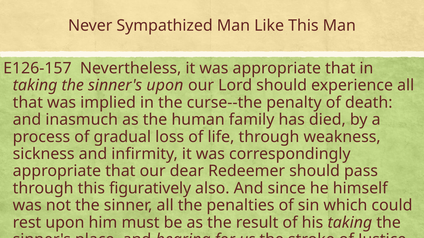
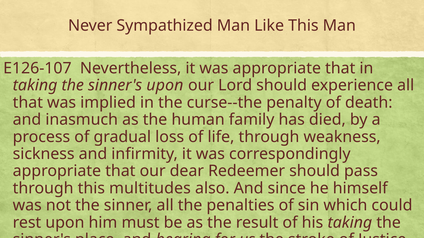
E126-157: E126-157 -> E126-107 (37, 68)
figuratively: figuratively -> multitudes (150, 189)
